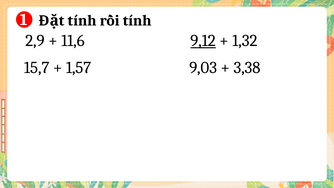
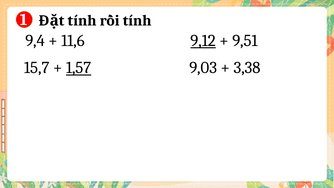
2,9: 2,9 -> 9,4 (35, 41)
1,32: 1,32 -> 9,51 (245, 41)
1,57 underline: none -> present (79, 68)
